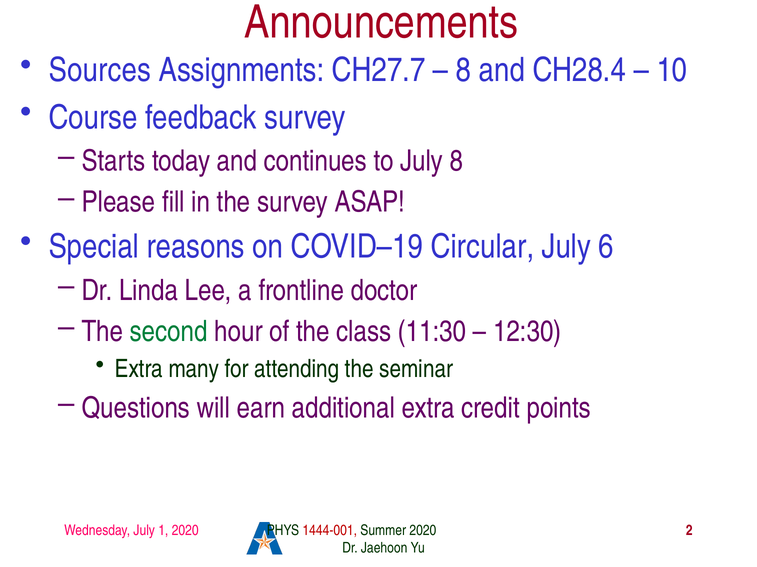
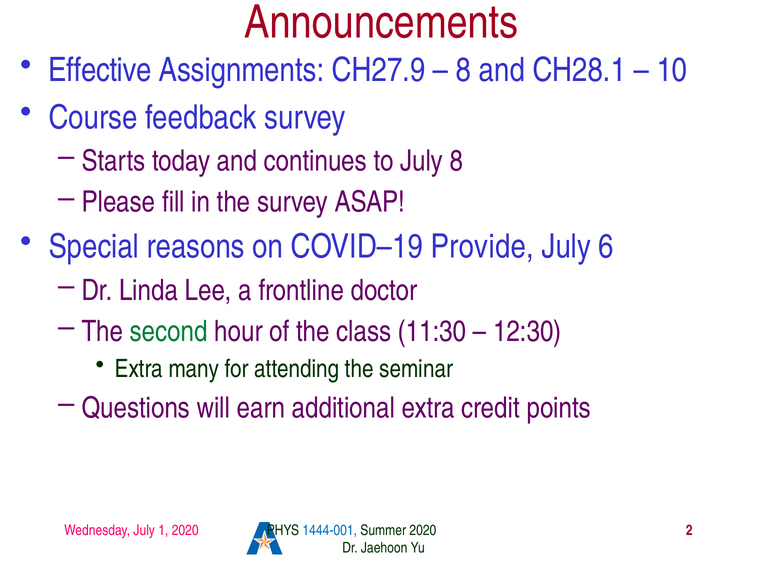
Sources: Sources -> Effective (100, 70)
CH27.7: CH27.7 -> CH27.9 (379, 70)
CH28.4: CH28.4 -> CH28.1 (579, 70)
Circular: Circular -> Provide (482, 247)
1444-001 colour: red -> blue (330, 531)
